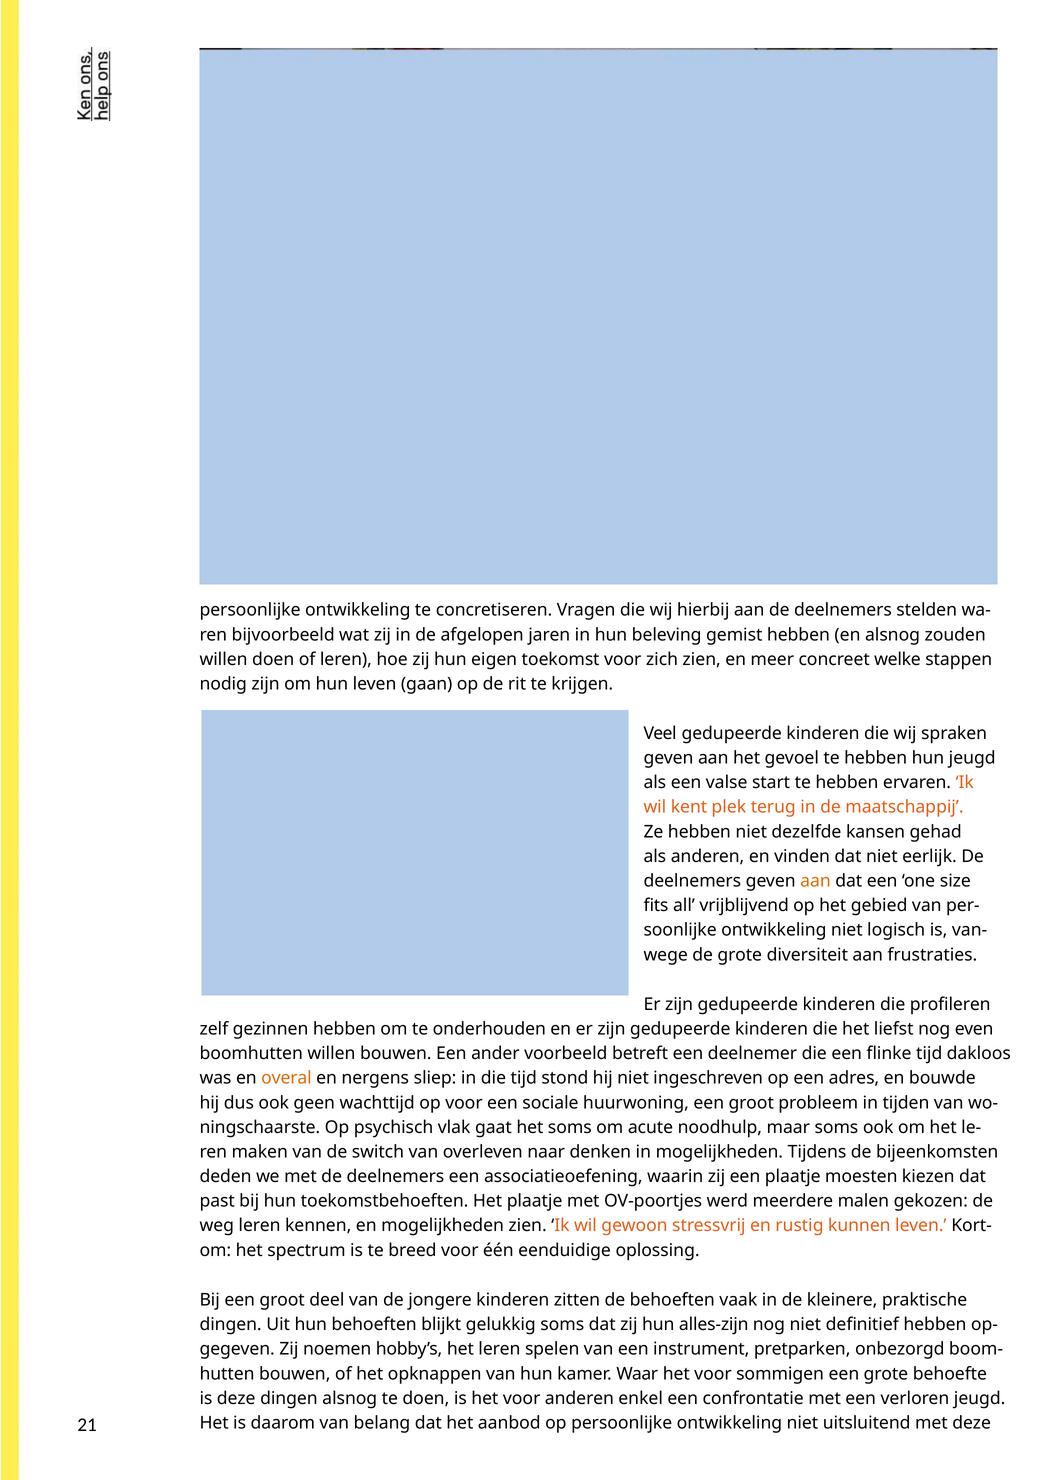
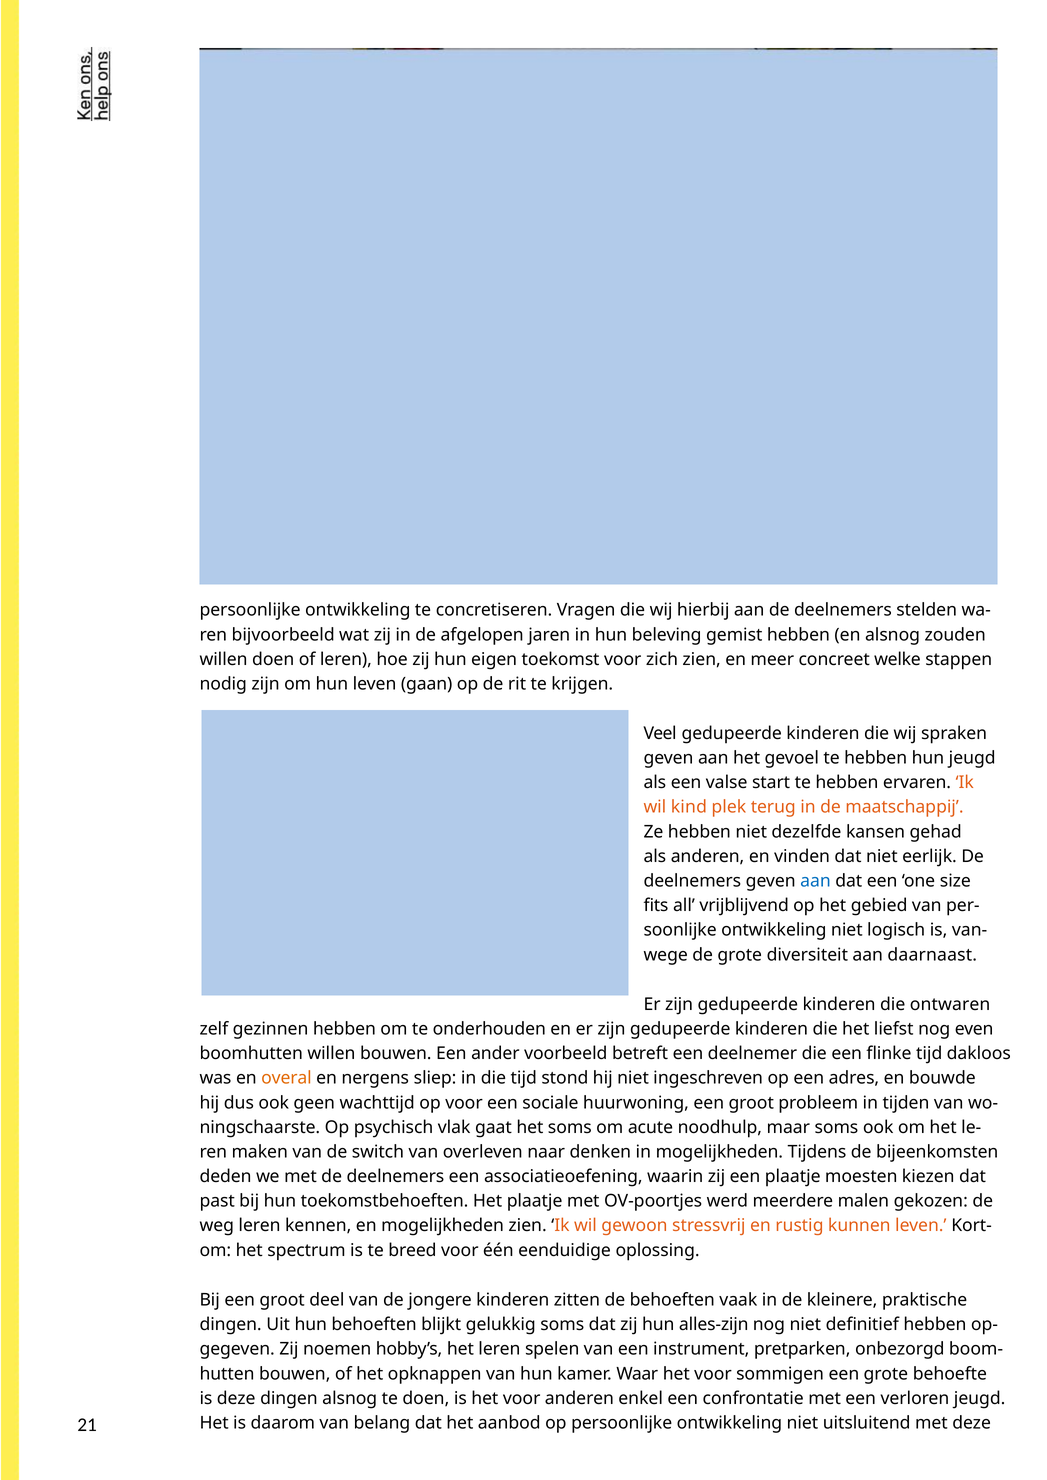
kent: kent -> kind (689, 807)
aan colour: orange -> blue (816, 881)
frustraties: frustraties -> daarnaast (932, 955)
profileren: profileren -> ontwaren (950, 1004)
